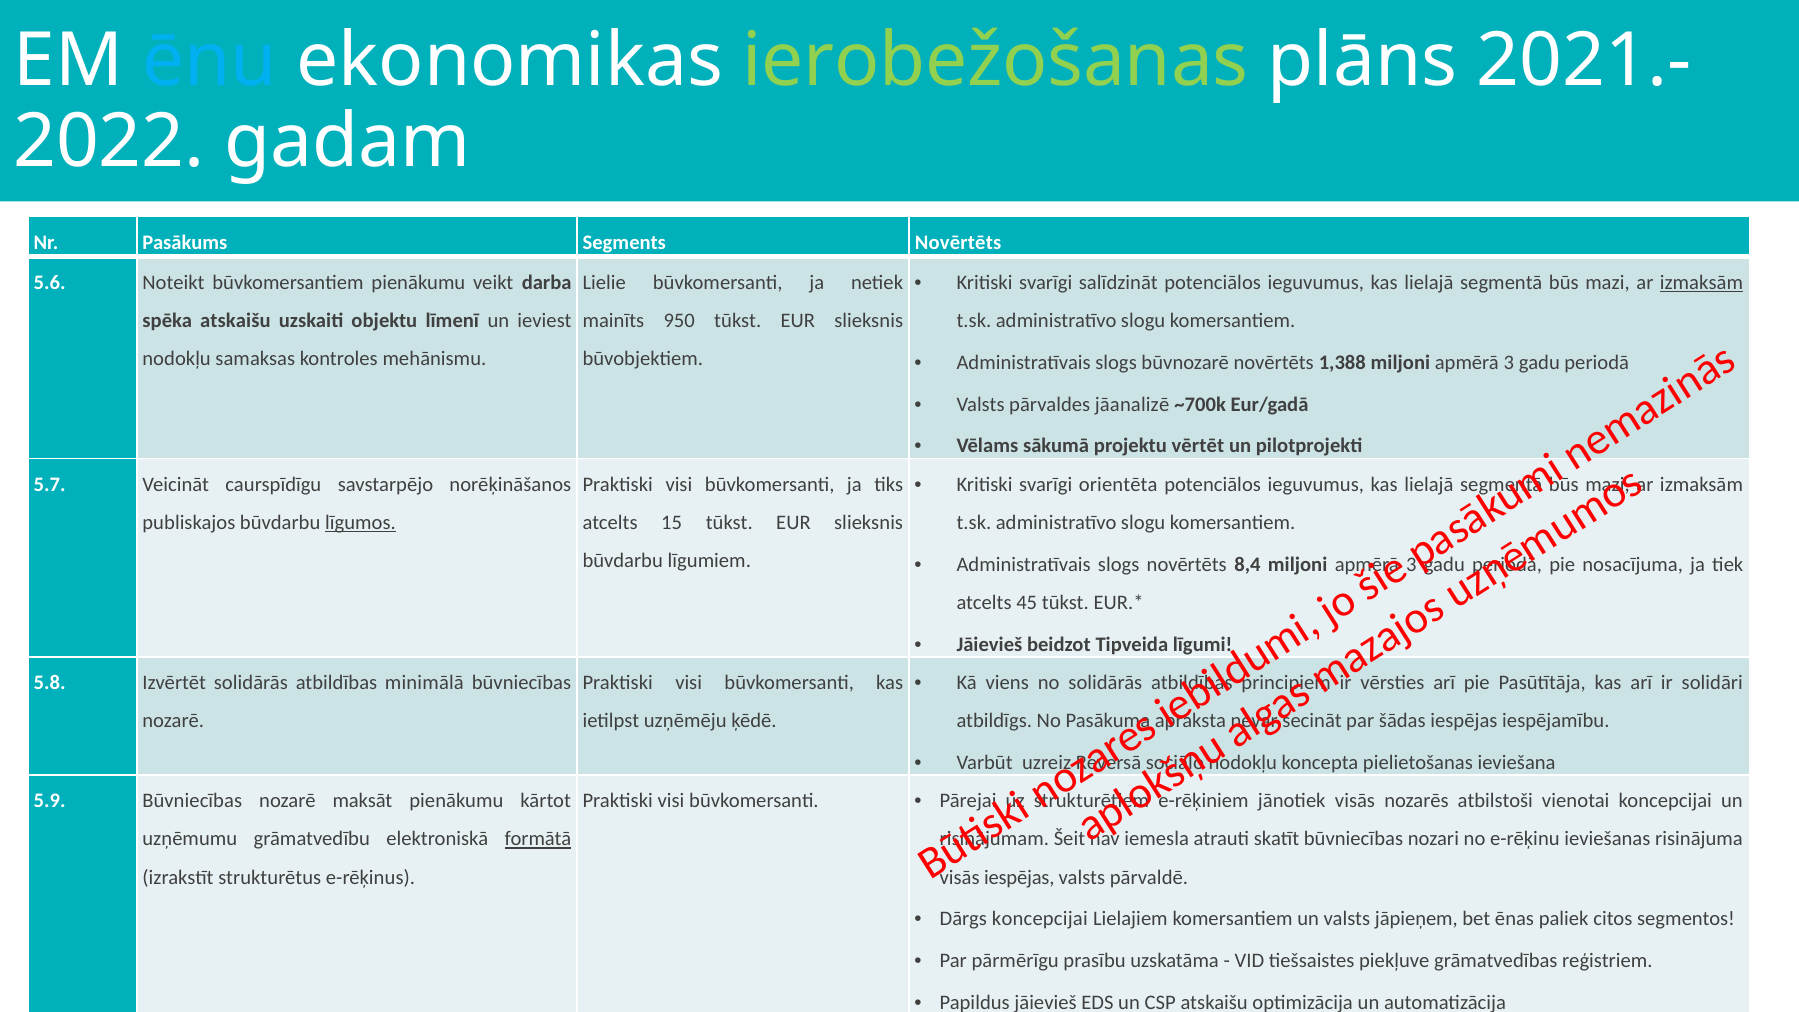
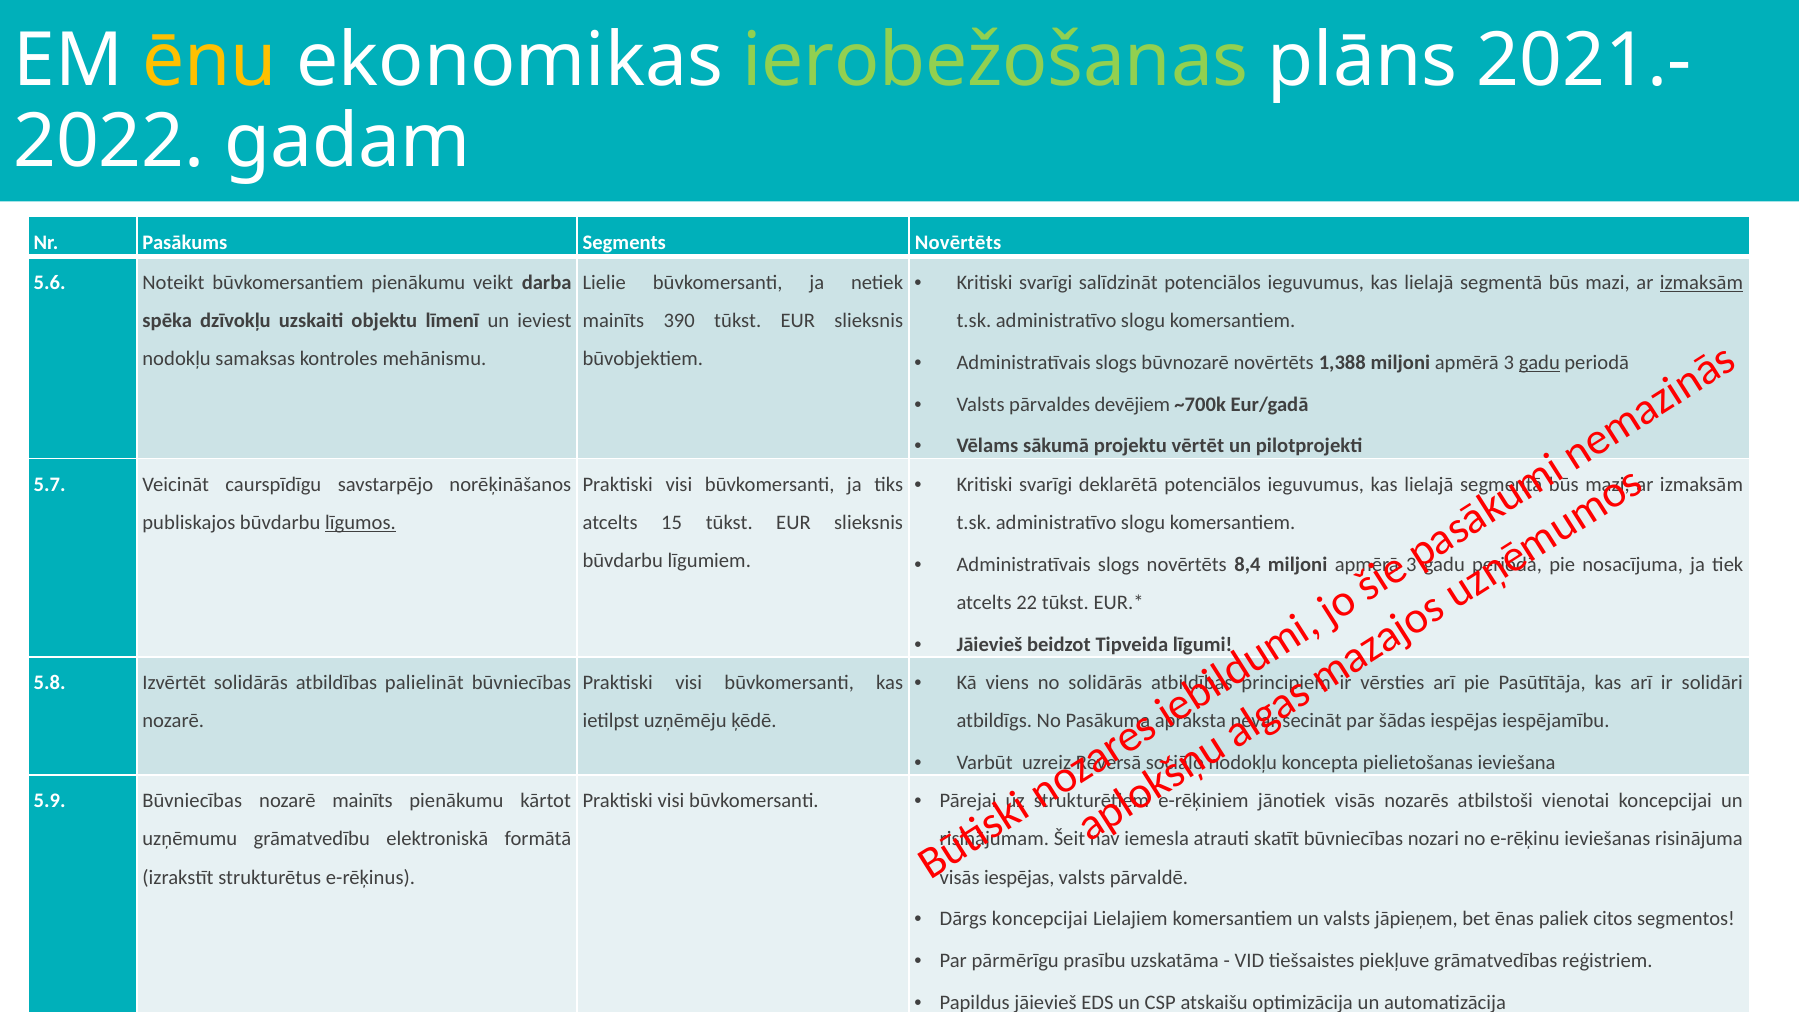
ēnu colour: light blue -> yellow (210, 61)
spēka atskaišu: atskaišu -> dzīvokļu (235, 320)
950: 950 -> 390 (679, 320)
gadu underline: none -> present (1539, 362)
jāanalizē: jāanalizē -> devējiem (1132, 404)
orientēta: orientēta -> deklarētā (1118, 484)
45: 45 -> 22 (1027, 603)
minimālā: minimālā -> palielināt (424, 683)
nozarē maksāt: maksāt -> mainīts (363, 801)
formātā underline: present -> none (538, 839)
